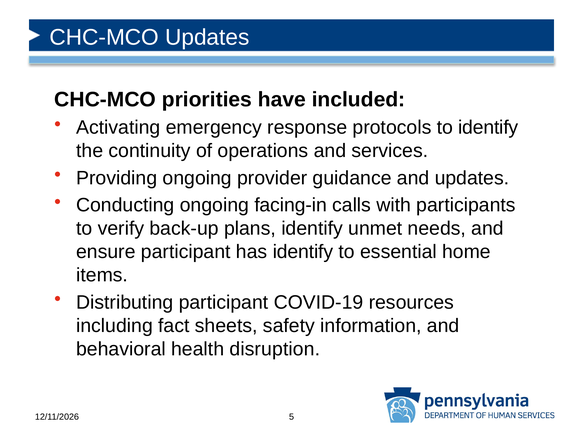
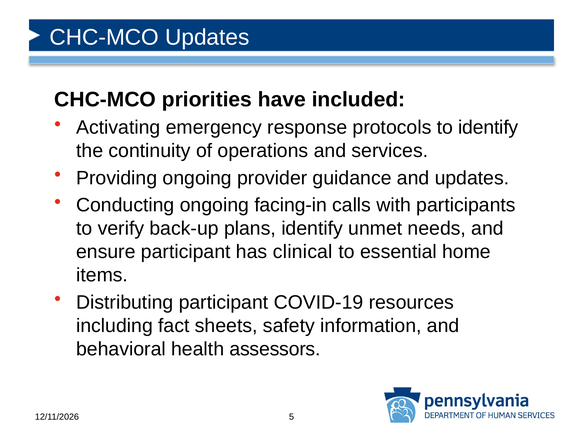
has identify: identify -> clinical (303, 252)
disruption: disruption -> assessors (275, 349)
